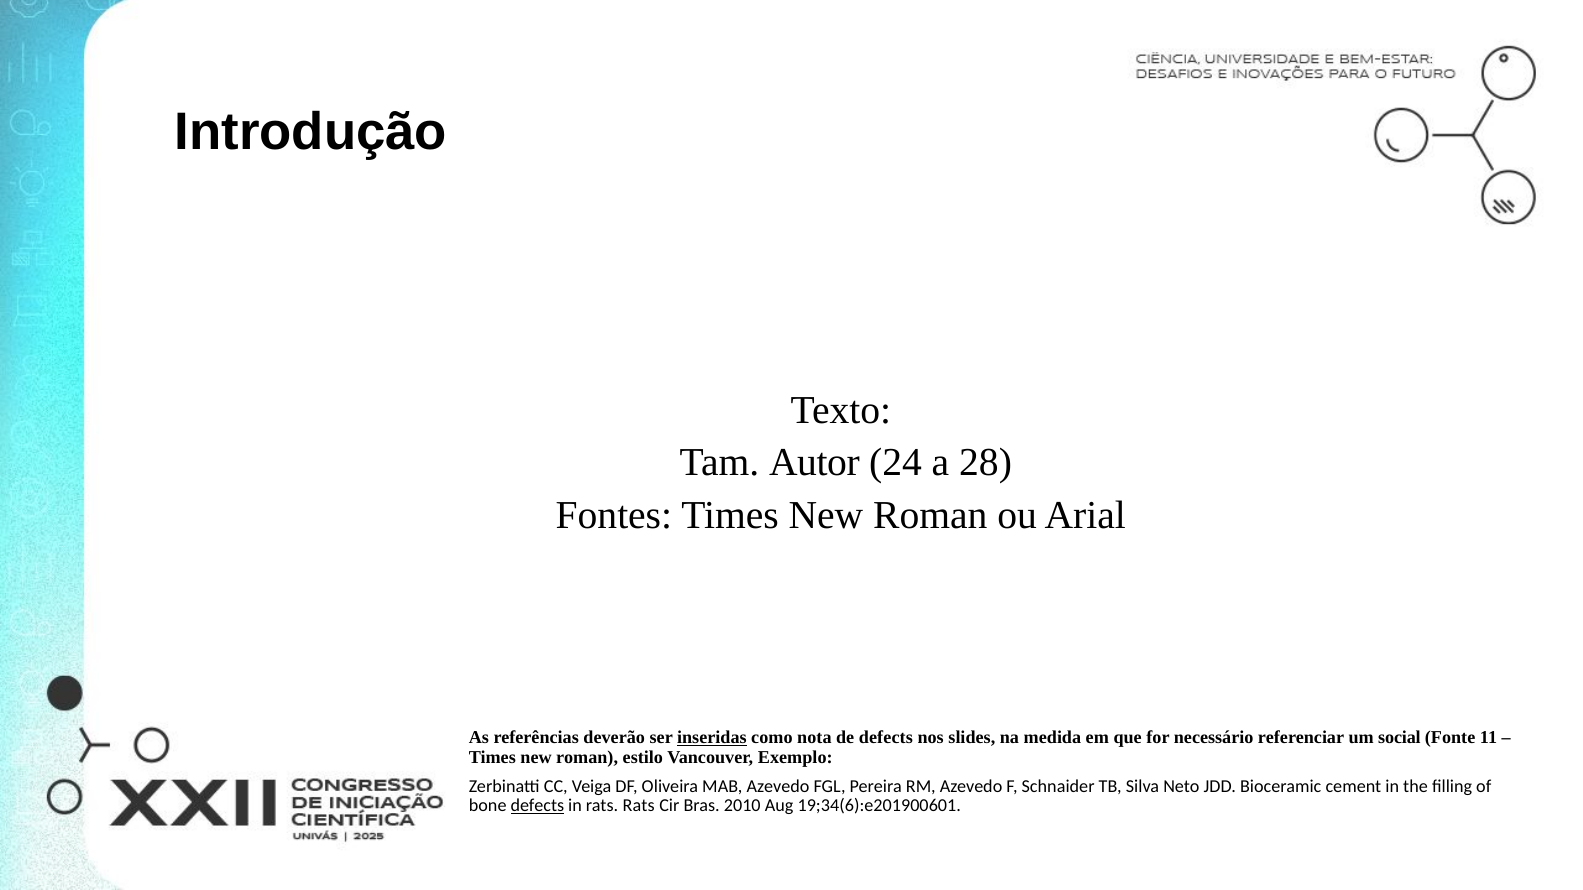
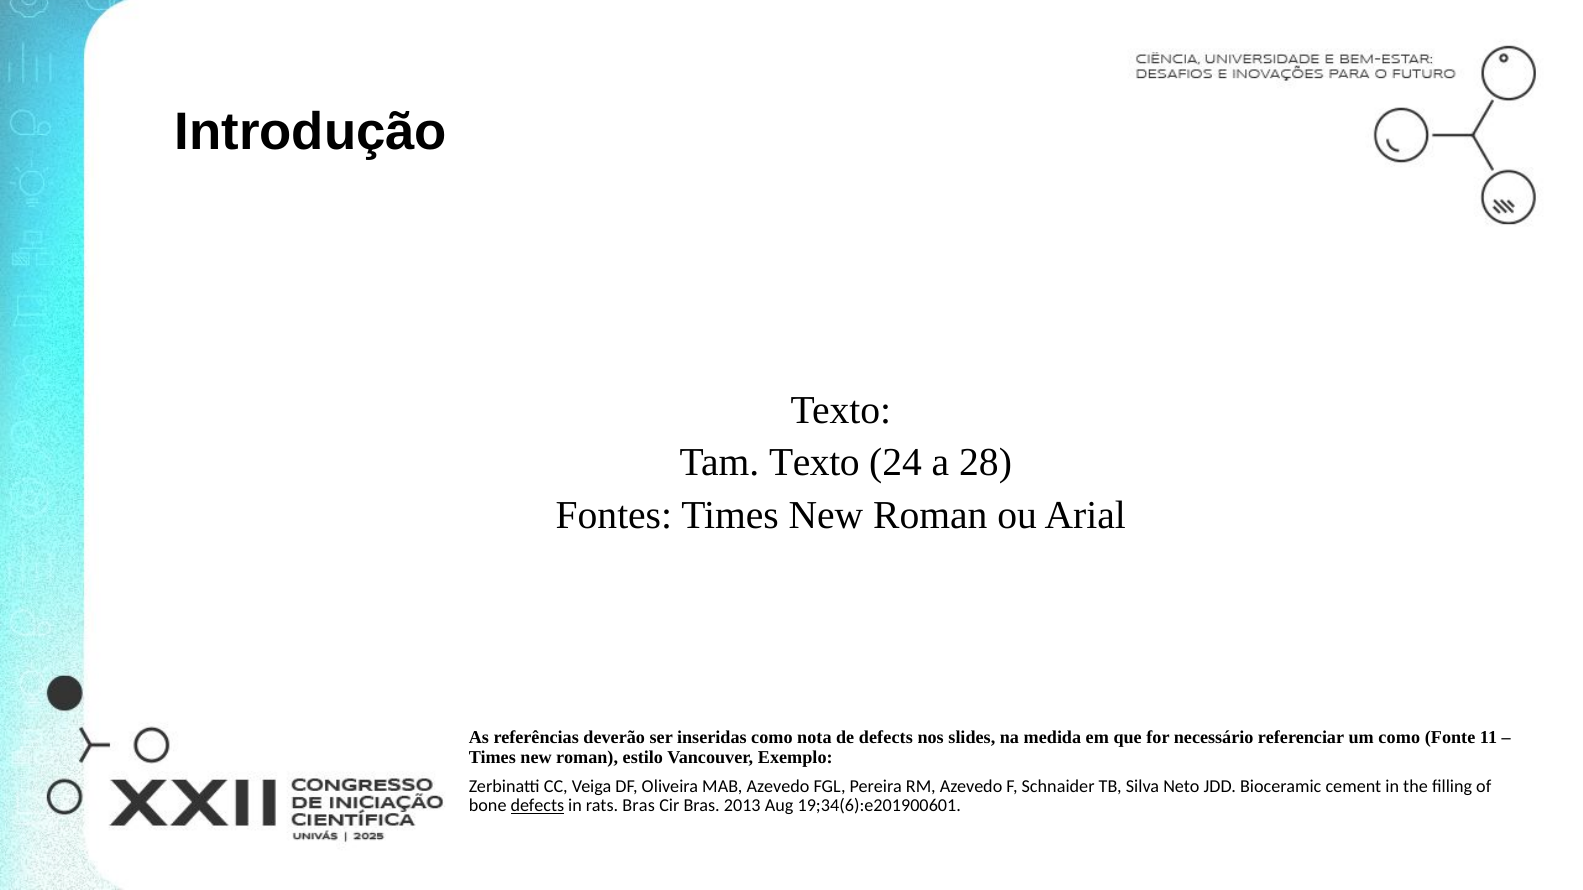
Tam Autor: Autor -> Texto (814, 463)
inseridas underline: present -> none (712, 738)
um social: social -> como (1399, 738)
rats Rats: Rats -> Bras (639, 806)
2010: 2010 -> 2013 (742, 806)
